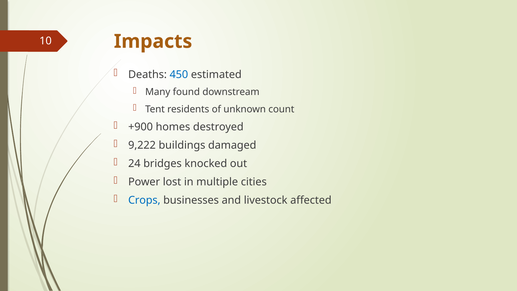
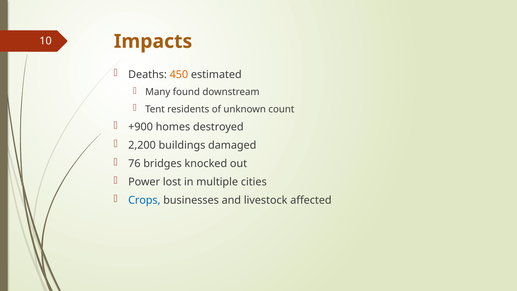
450 colour: blue -> orange (179, 74)
9,222: 9,222 -> 2,200 (142, 145)
24: 24 -> 76 (134, 163)
